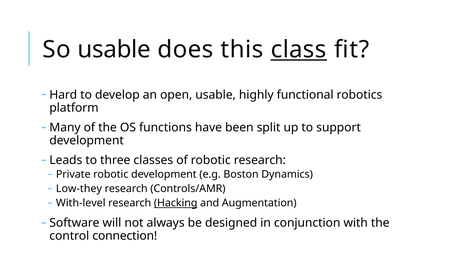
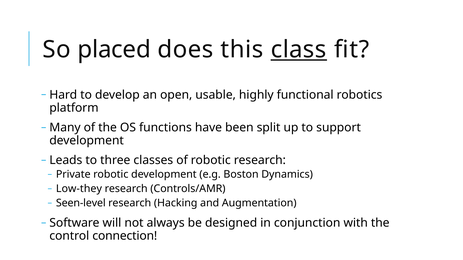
So usable: usable -> placed (114, 50)
With-level: With-level -> Seen-level (81, 203)
Hacking underline: present -> none (176, 203)
